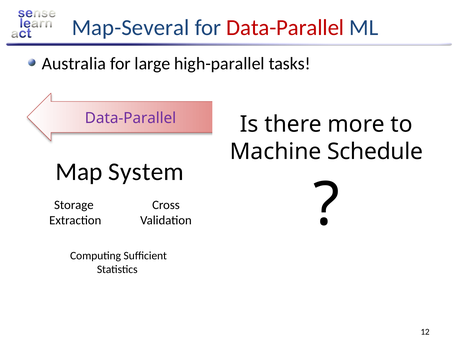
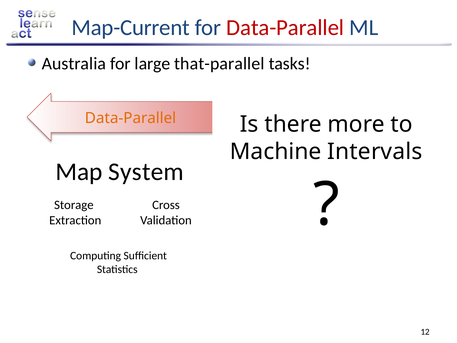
Map-Several: Map-Several -> Map-Current (131, 27)
high-parallel: high-parallel -> that-parallel (219, 64)
Data-Parallel colour: purple -> orange (130, 118)
Schedule: Schedule -> Intervals (375, 152)
